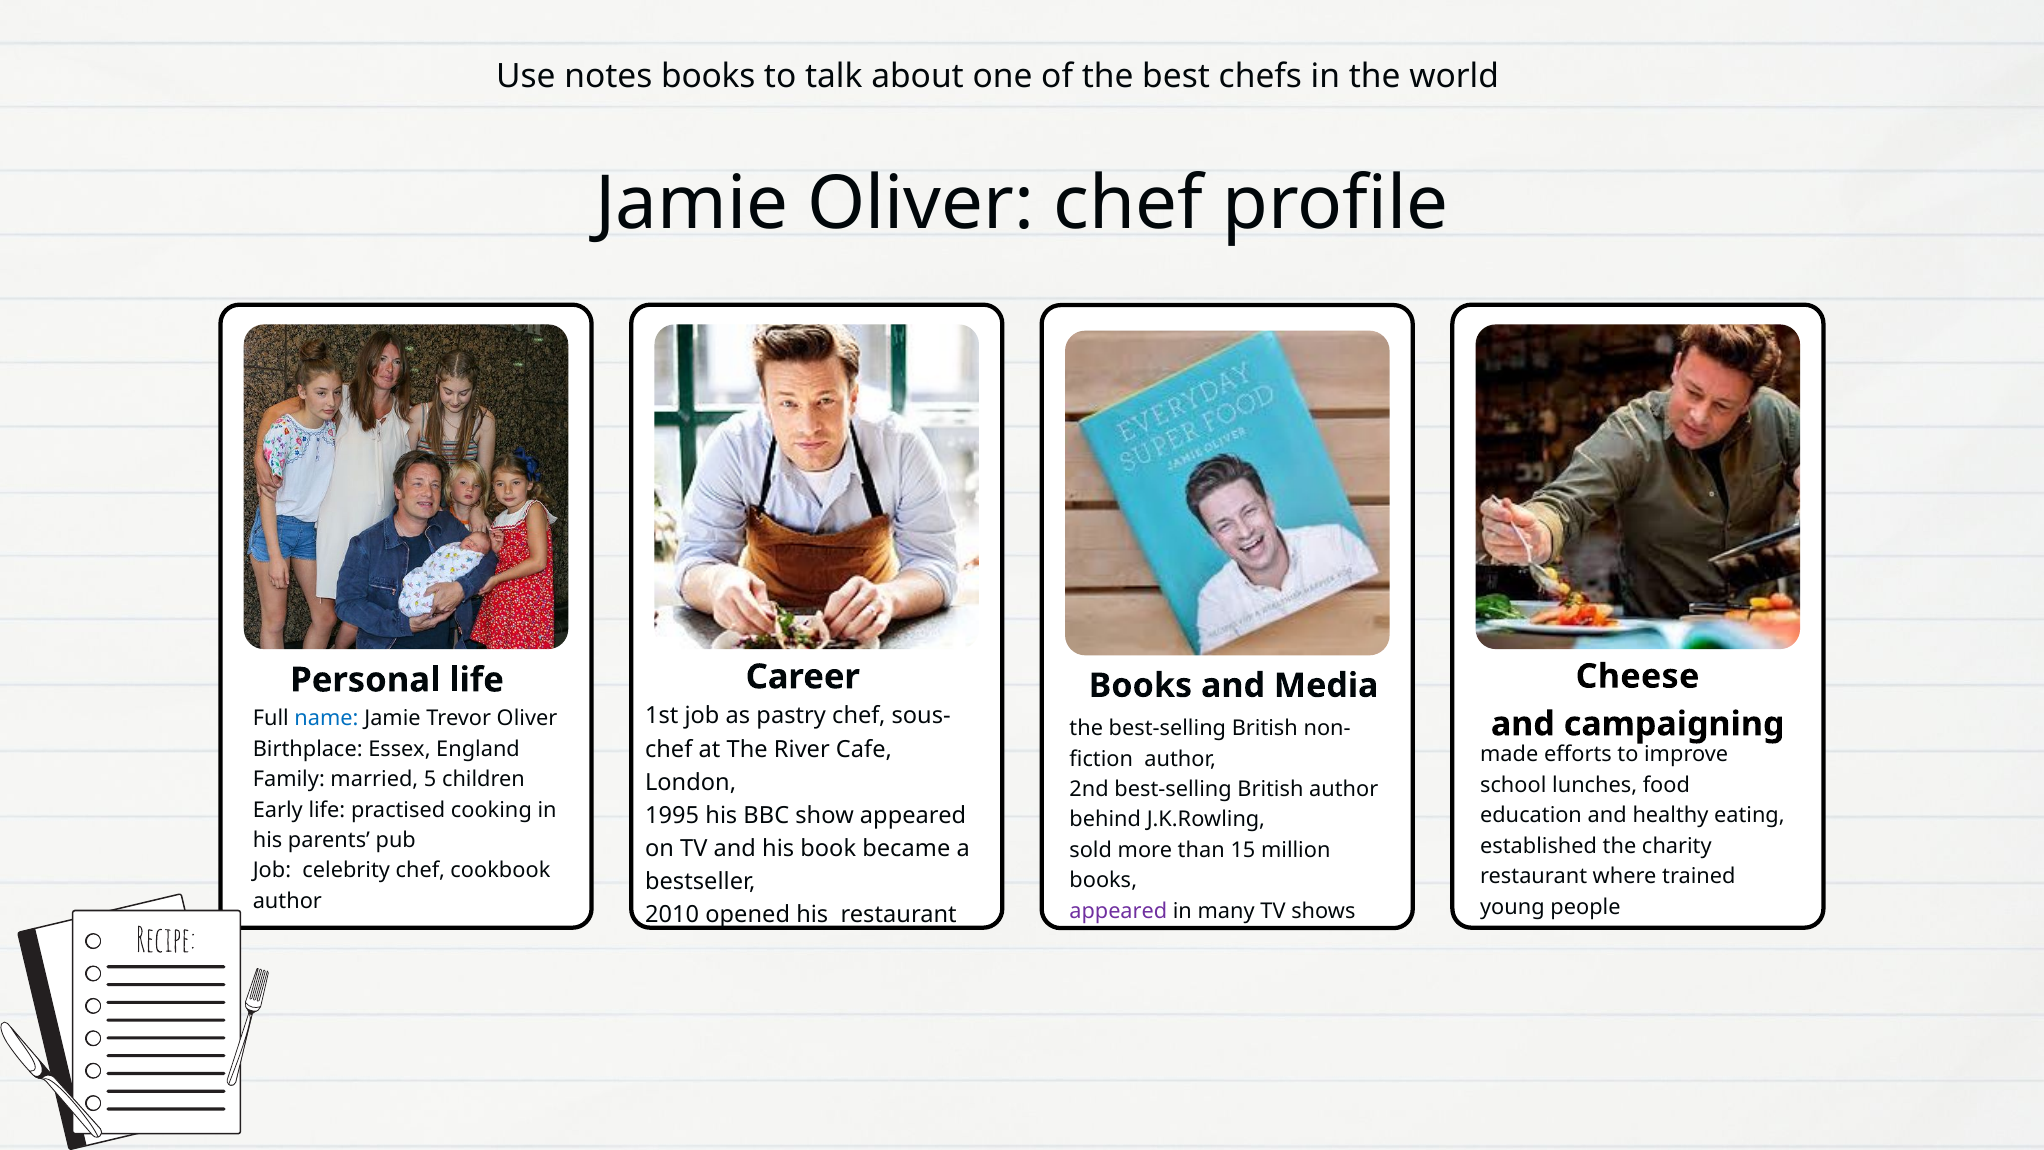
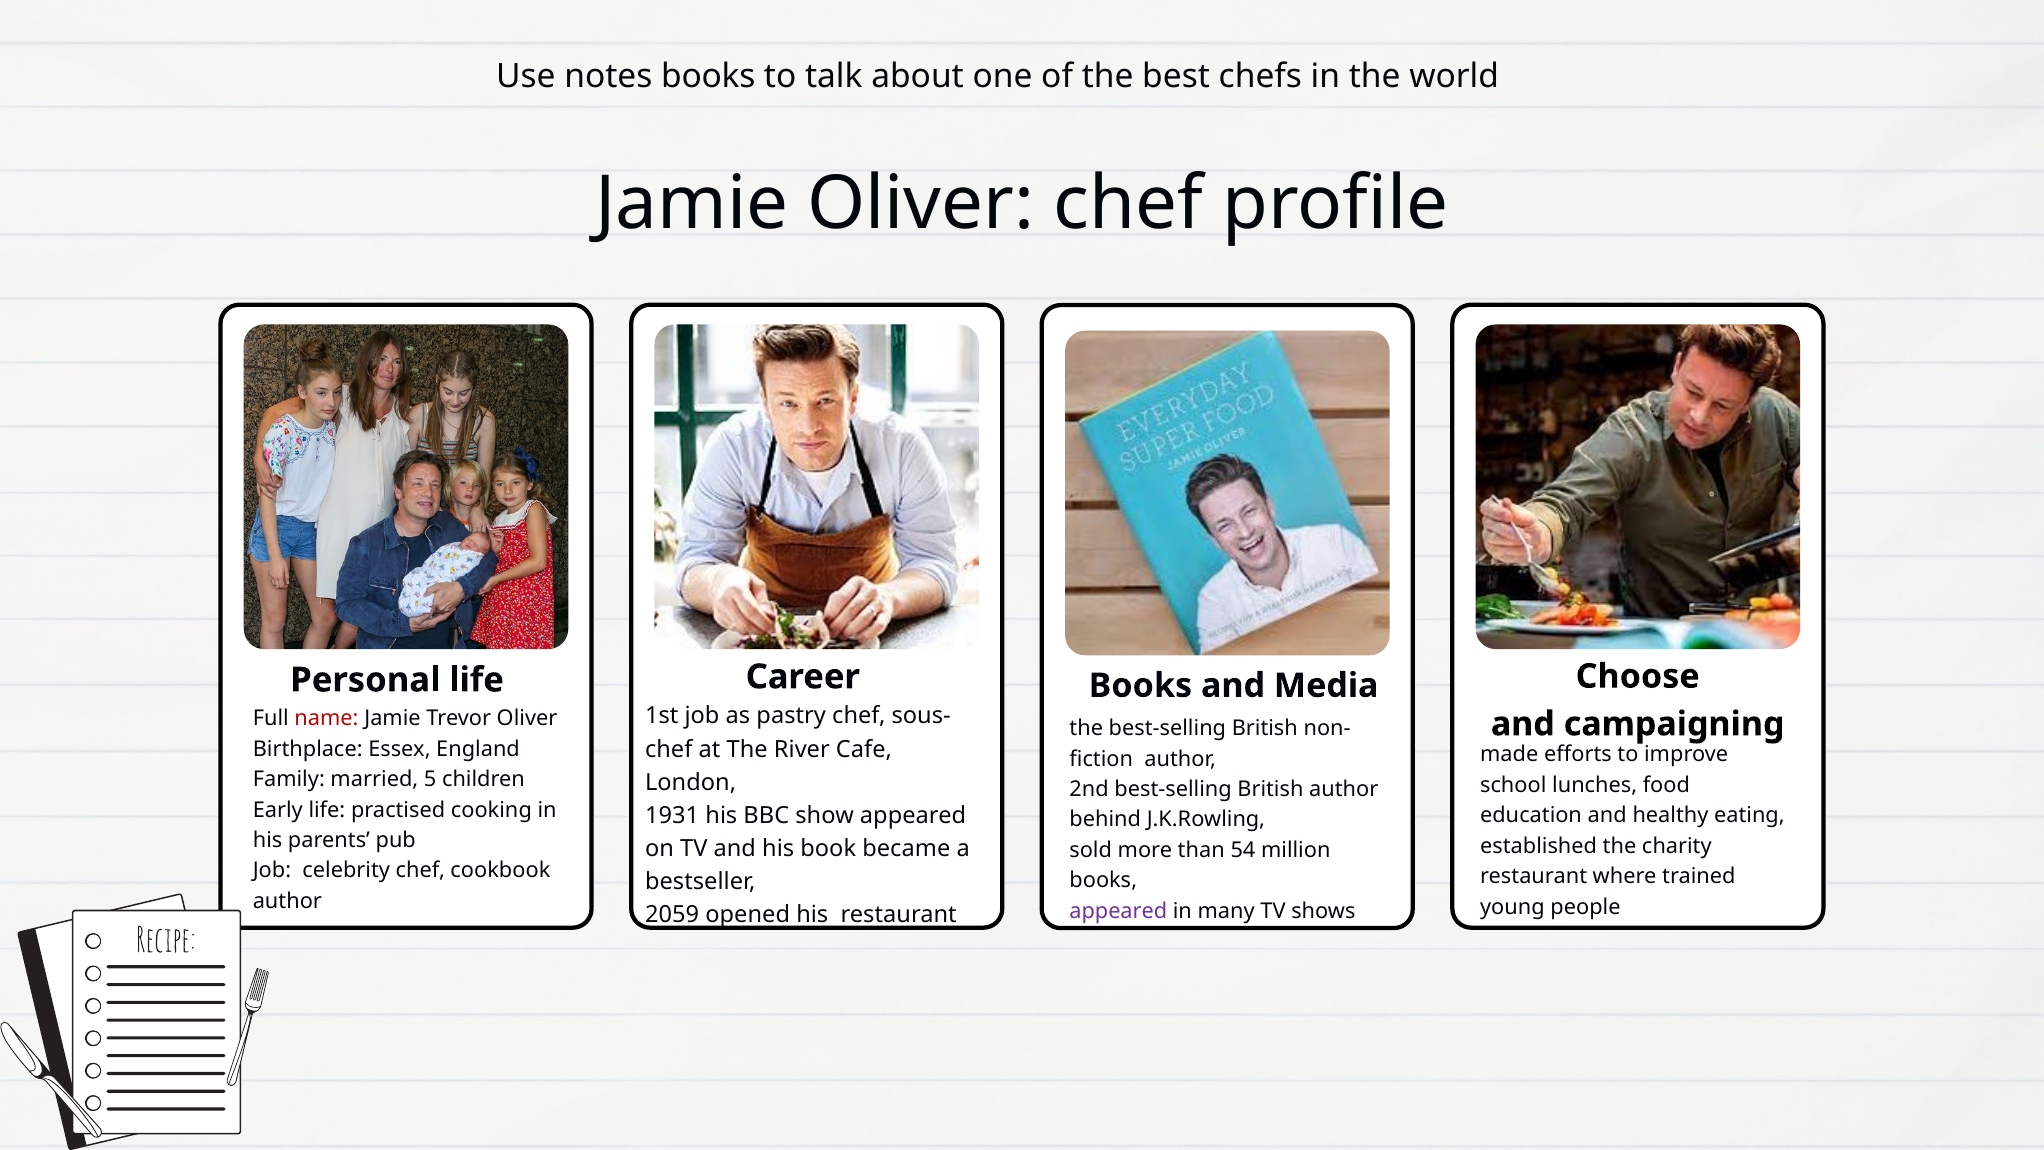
Cheese: Cheese -> Choose (1638, 676)
name colour: blue -> red (326, 718)
1995: 1995 -> 1931 (672, 815)
15: 15 -> 54 (1243, 850)
2010: 2010 -> 2059 (672, 915)
